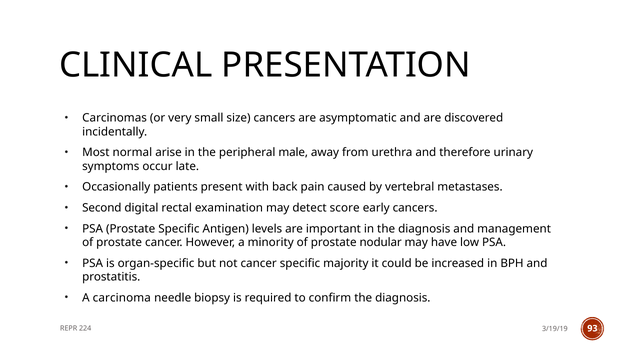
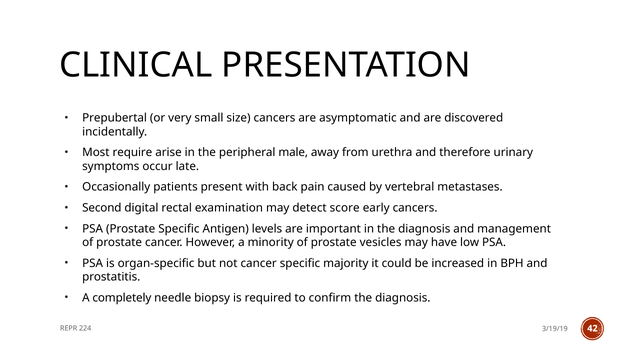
Carcinomas: Carcinomas -> Prepubertal (115, 118)
normal: normal -> require (132, 153)
nodular: nodular -> vesicles (381, 243)
carcinoma: carcinoma -> completely (122, 298)
93: 93 -> 42 (592, 329)
